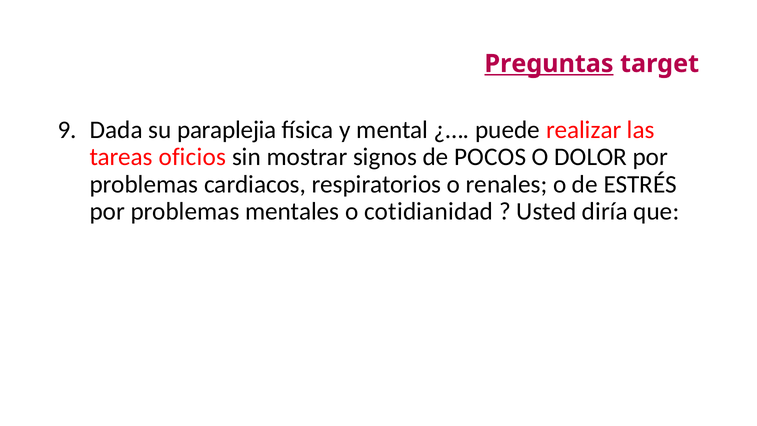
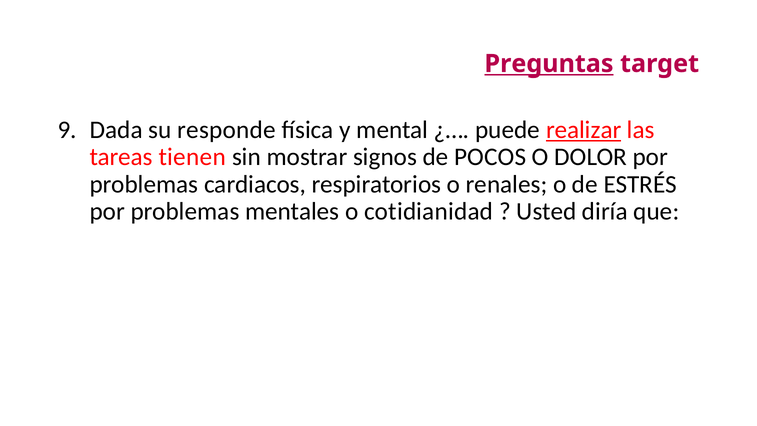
paraplejia: paraplejia -> responde (227, 130)
realizar underline: none -> present (584, 130)
oficios: oficios -> tienen (192, 157)
